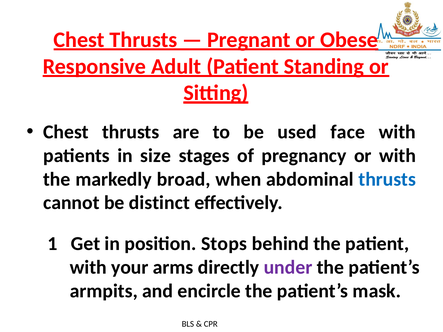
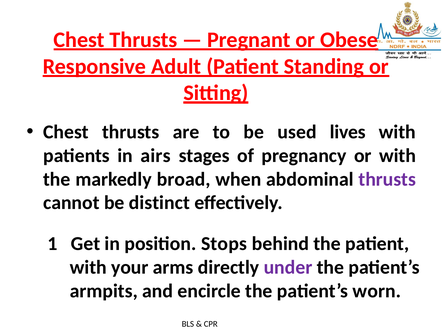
face: face -> lives (348, 132)
size: size -> airs (156, 156)
thrusts colour: blue -> purple (387, 179)
mask: mask -> worn (377, 291)
